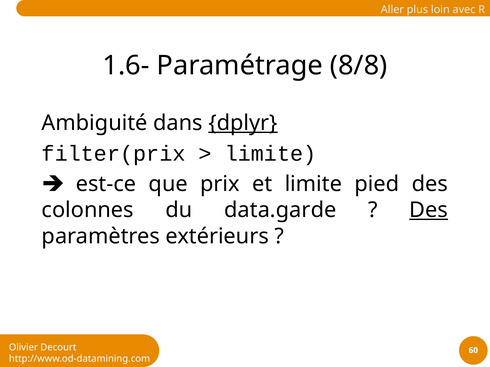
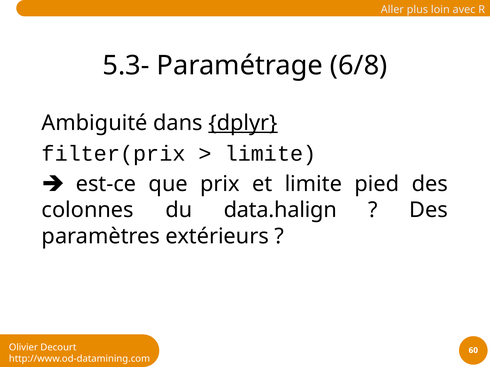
1.6-: 1.6- -> 5.3- (126, 66)
8/8: 8/8 -> 6/8 (359, 66)
data.garde: data.garde -> data.halign (280, 210)
Des underline: present -> none (429, 210)
